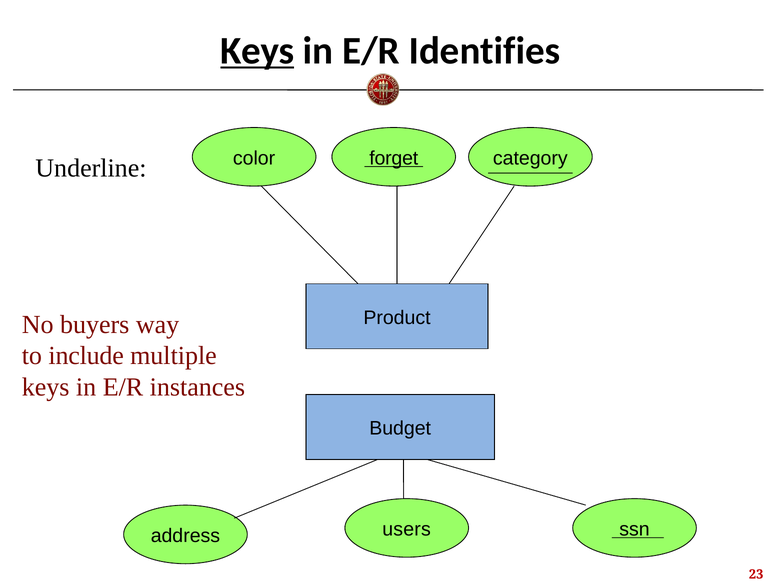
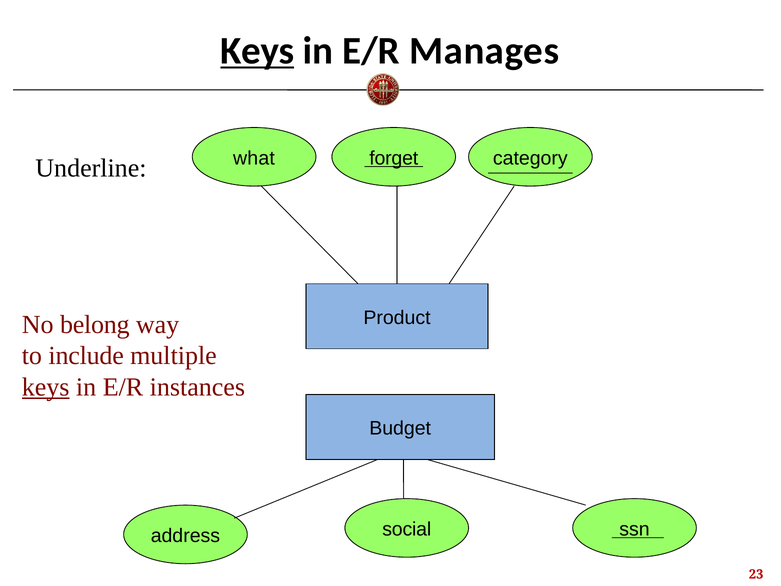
Identifies: Identifies -> Manages (484, 51)
color: color -> what (254, 158)
buyers: buyers -> belong (95, 324)
keys underline: none -> present (46, 387)
users: users -> social (407, 529)
